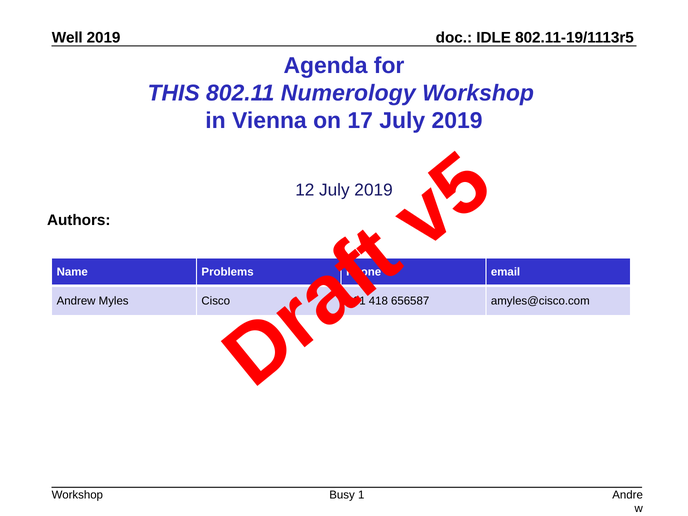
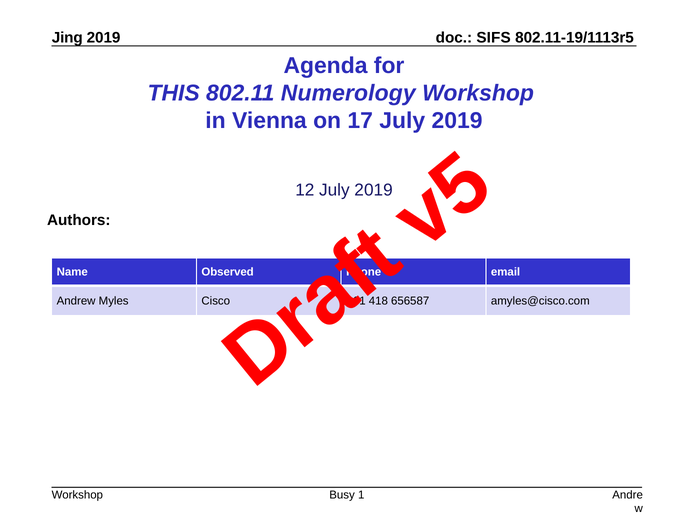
Well: Well -> Jing (67, 38)
IDLE: IDLE -> SIFS (494, 38)
Problems: Problems -> Observed (228, 272)
